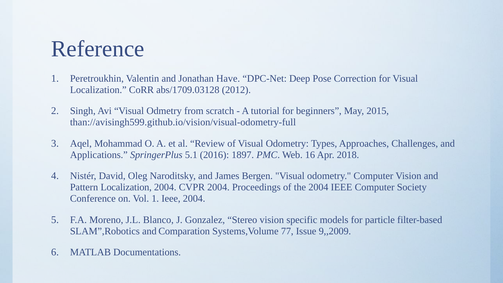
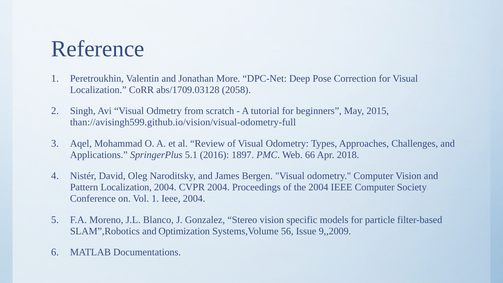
Have: Have -> More (228, 79)
2012: 2012 -> 2058 (236, 90)
16: 16 -> 66 (310, 155)
Comparation: Comparation -> Optimization (184, 231)
77: 77 -> 56 (287, 231)
